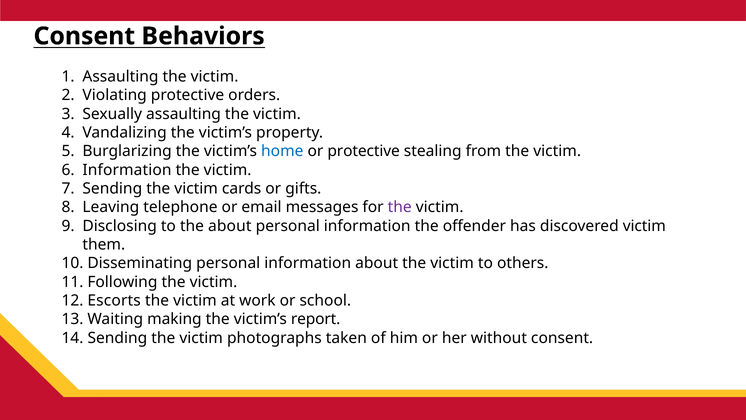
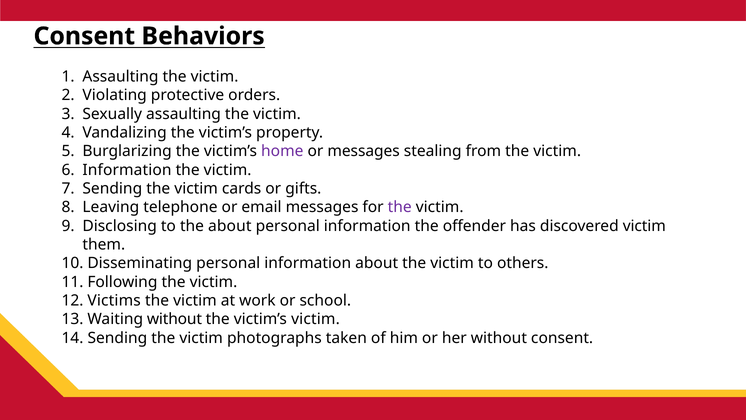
home colour: blue -> purple (282, 151)
or protective: protective -> messages (364, 151)
Escorts: Escorts -> Victims (114, 300)
Waiting making: making -> without (174, 319)
victim’s report: report -> victim (315, 319)
